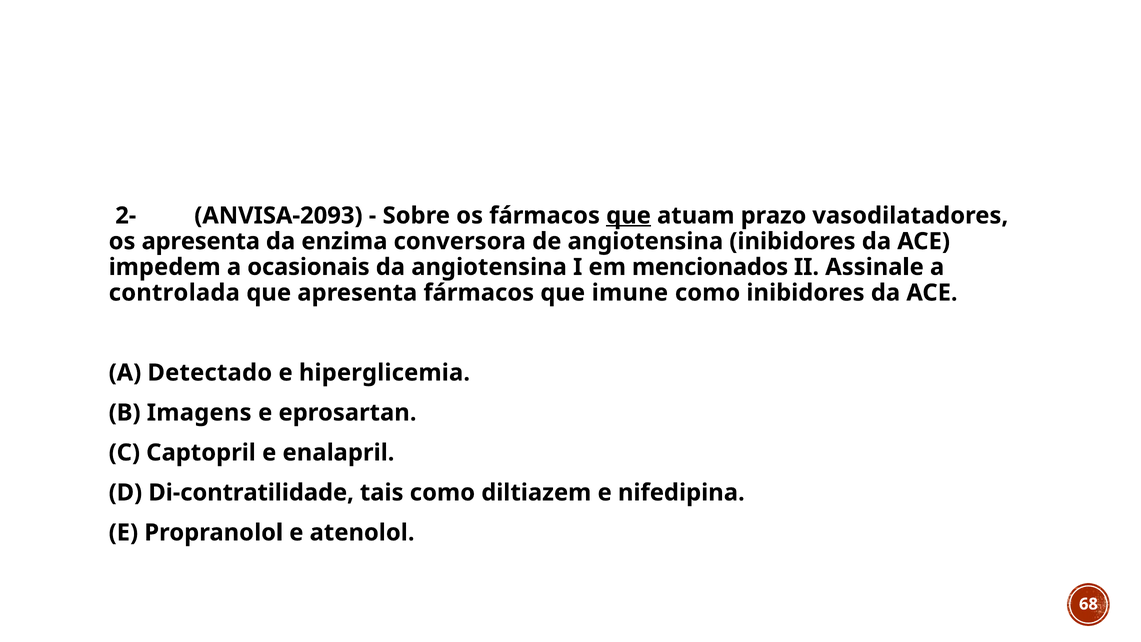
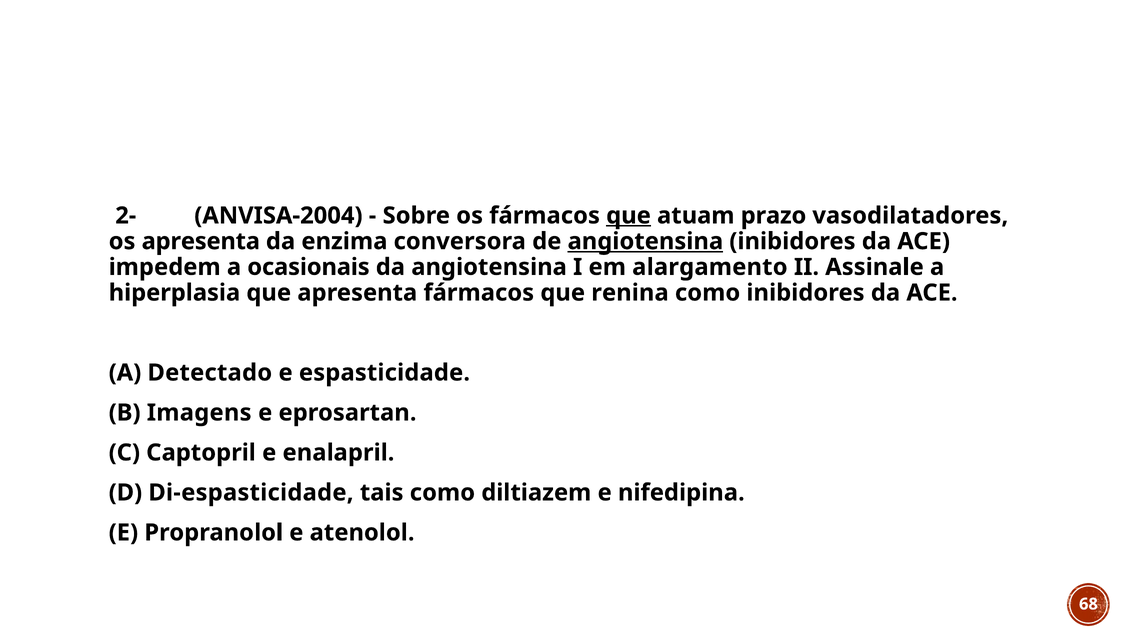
ANVISA-2093: ANVISA-2093 -> ANVISA-2004 (278, 216)
angiotensina underline: none -> present (645, 241)
mencionados: mencionados -> alargamento (710, 267)
controlada: controlada -> hiperplasia (174, 293)
imune: imune -> renina (630, 293)
hiperglicemia: hiperglicemia -> espasticidade (384, 373)
Di-contratilidade: Di-contratilidade -> Di-espasticidade (251, 492)
